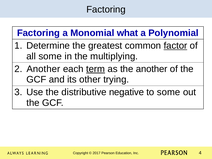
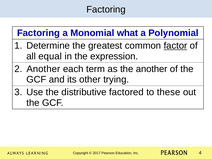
all some: some -> equal (50, 56)
multiplying: multiplying -> expression (114, 56)
term underline: present -> none (96, 69)
negative: negative -> factored (126, 92)
to some: some -> these (169, 92)
